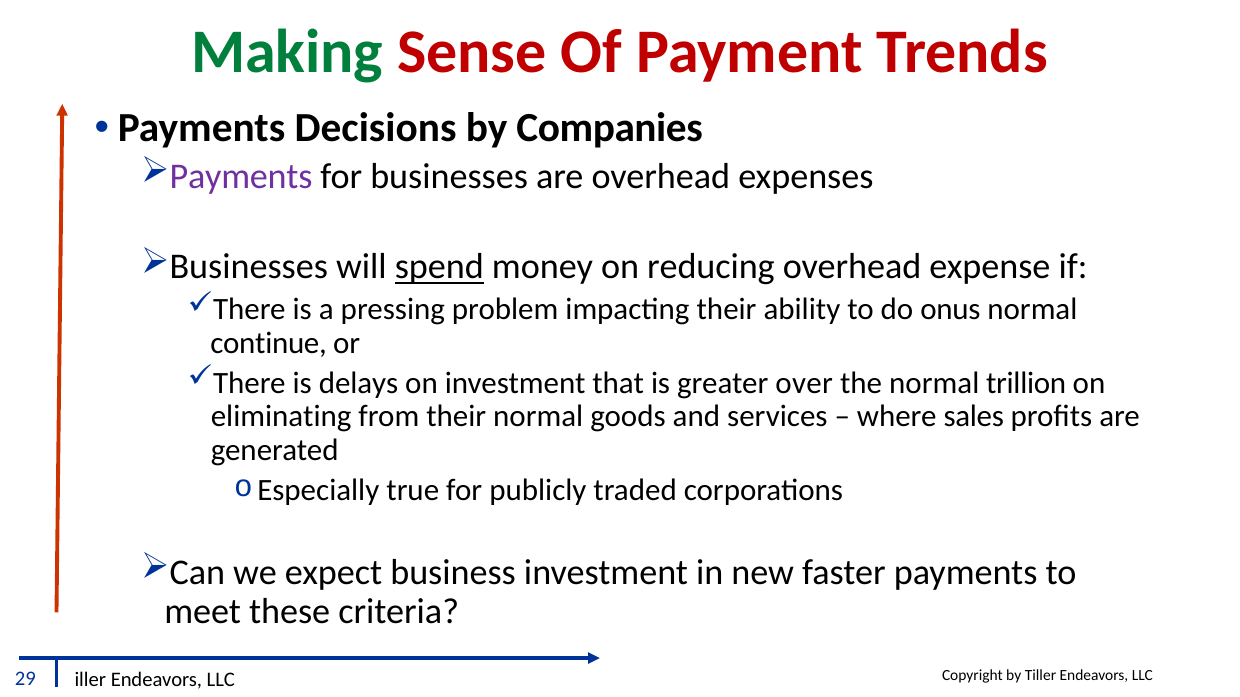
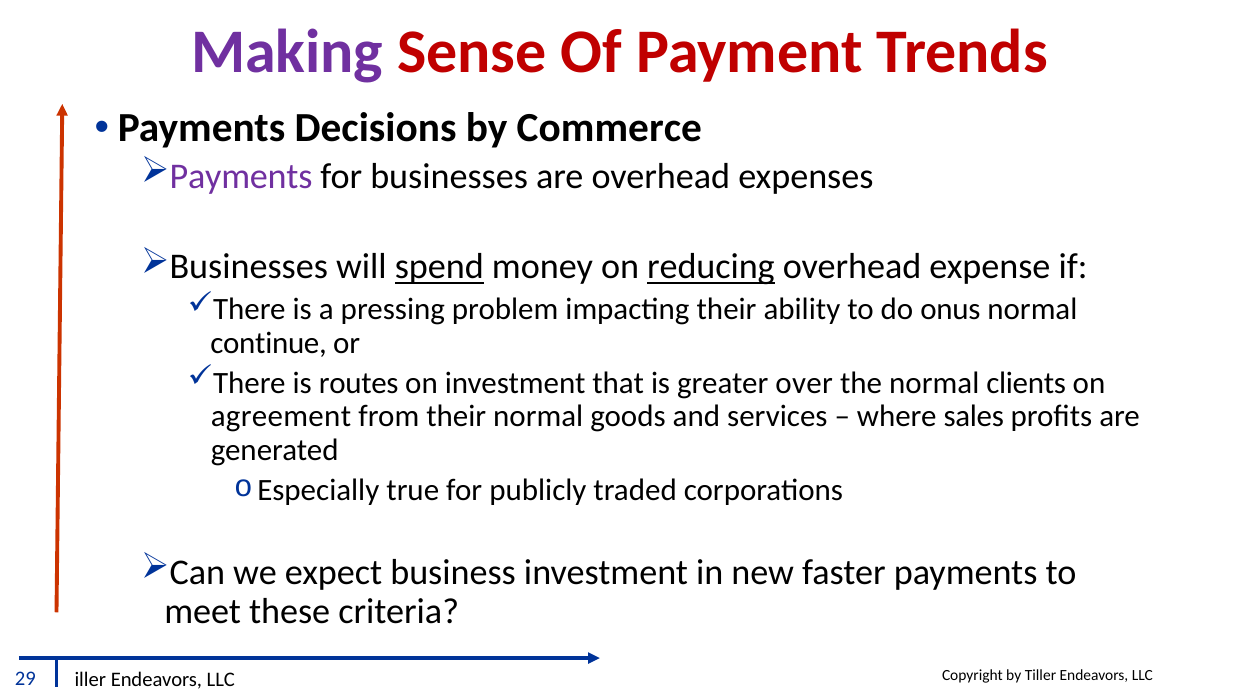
Making colour: green -> purple (287, 52)
Companies: Companies -> Commerce (609, 128)
reducing underline: none -> present (711, 267)
delays: delays -> routes (359, 383)
trillion: trillion -> clients (1026, 383)
eliminating: eliminating -> agreement (281, 417)
